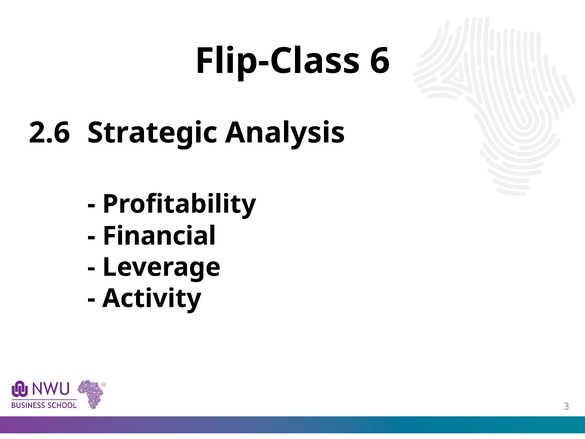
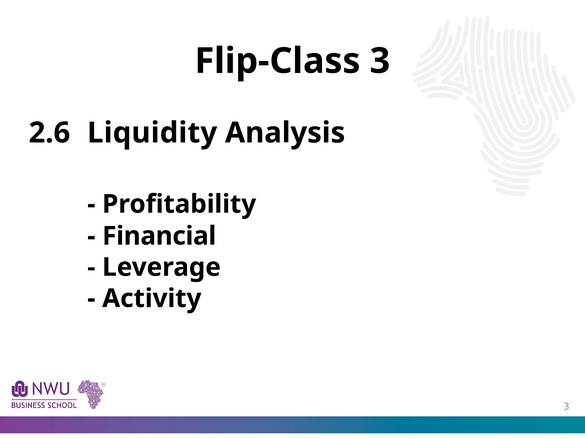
Flip-Class 6: 6 -> 3 (380, 61)
Strategic: Strategic -> Liquidity (152, 133)
